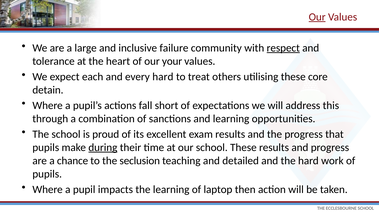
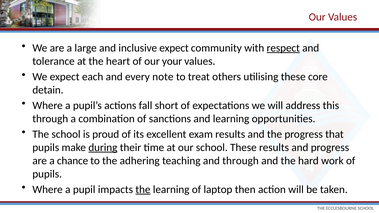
Our underline: present -> none (317, 17)
inclusive failure: failure -> expect (174, 48)
every hard: hard -> note (163, 77)
seclusion: seclusion -> adhering (140, 161)
and detailed: detailed -> through (241, 161)
the underline: none -> present (143, 190)
